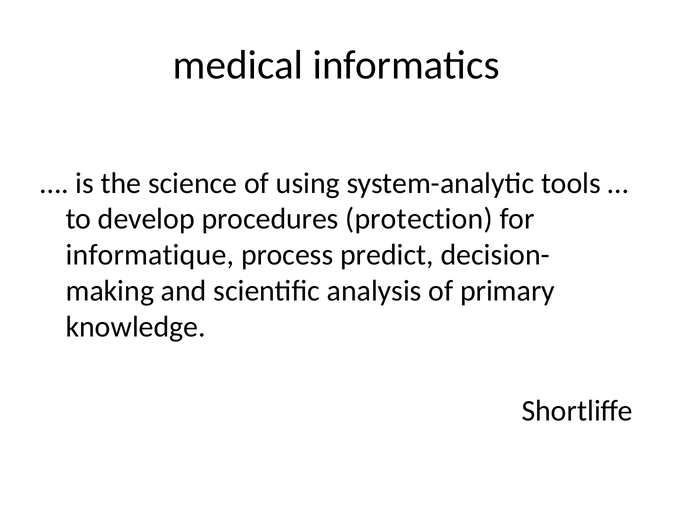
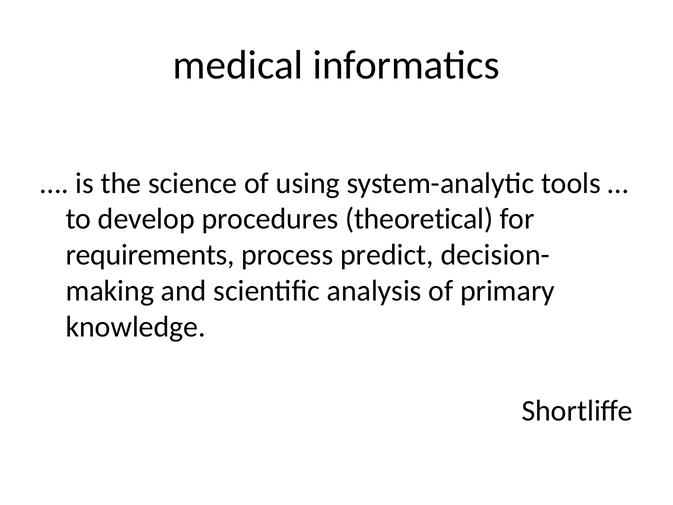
protection: protection -> theoretical (419, 219)
informatique: informatique -> requirements (150, 255)
